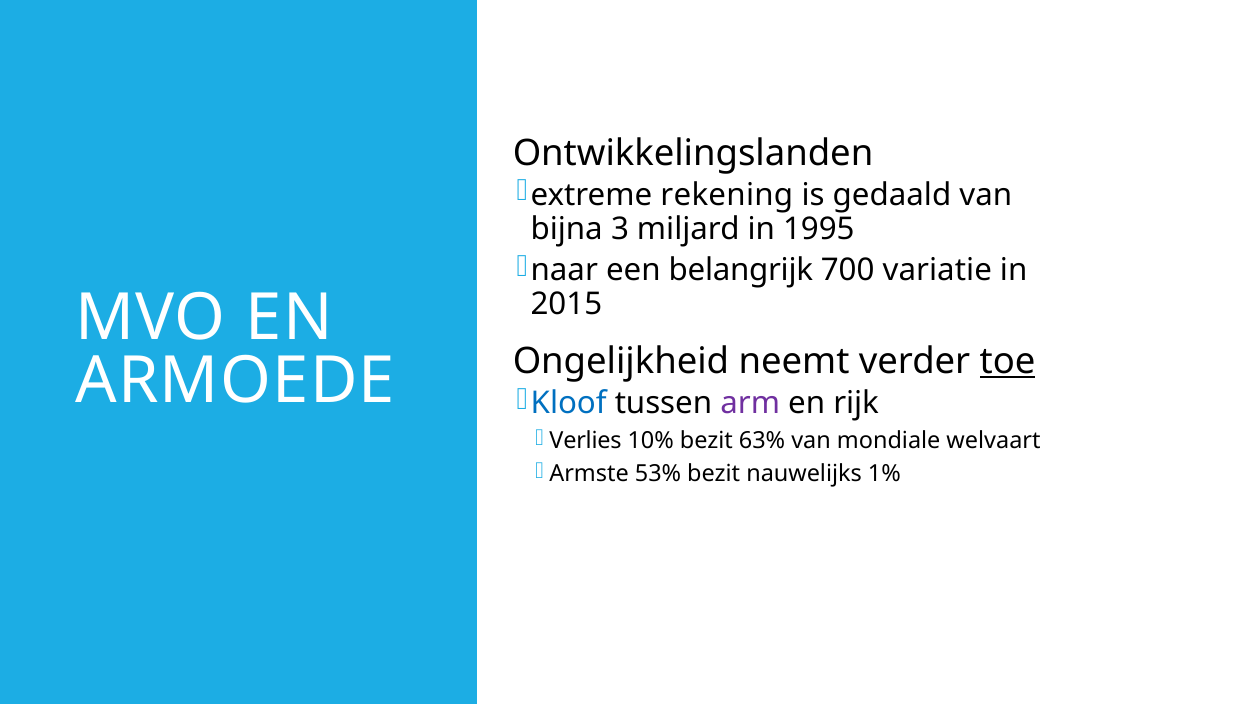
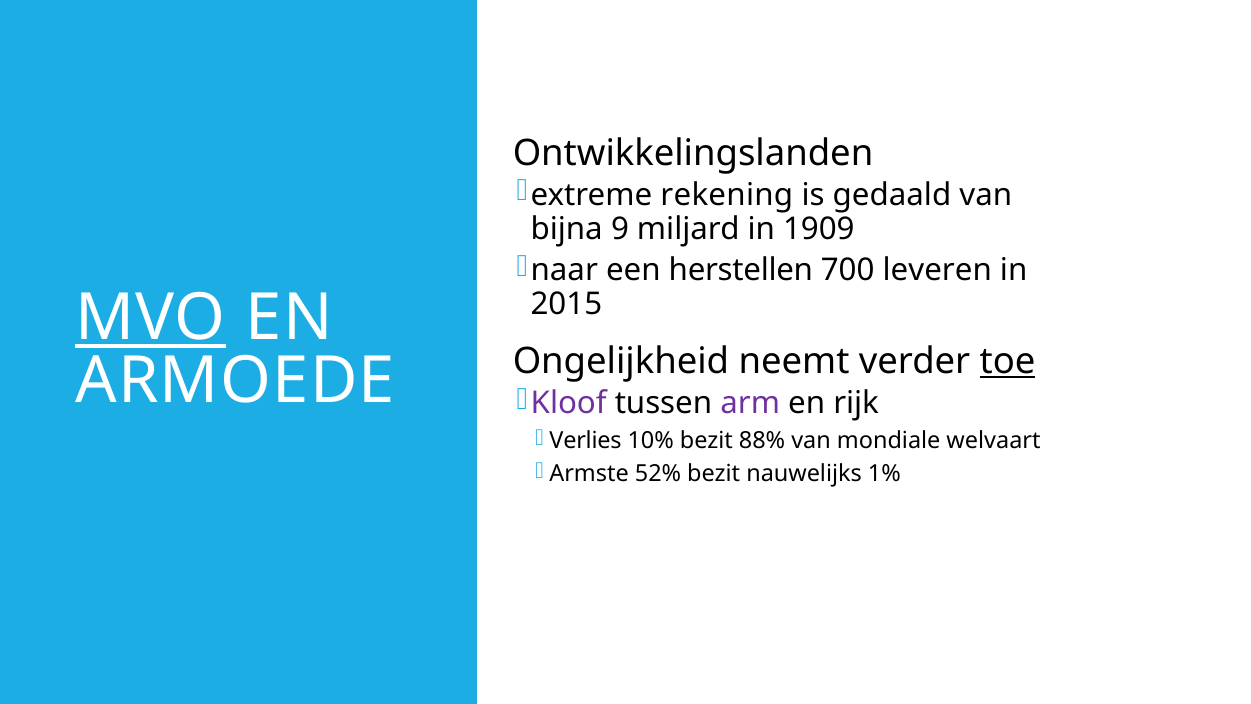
3: 3 -> 9 (620, 229)
1995: 1995 -> 1909 (819, 229)
belangrijk: belangrijk -> herstellen (741, 270)
variatie: variatie -> leveren (937, 270)
MVO underline: none -> present (151, 318)
Kloof colour: blue -> purple (569, 403)
63%: 63% -> 88% (762, 441)
53%: 53% -> 52% (658, 474)
